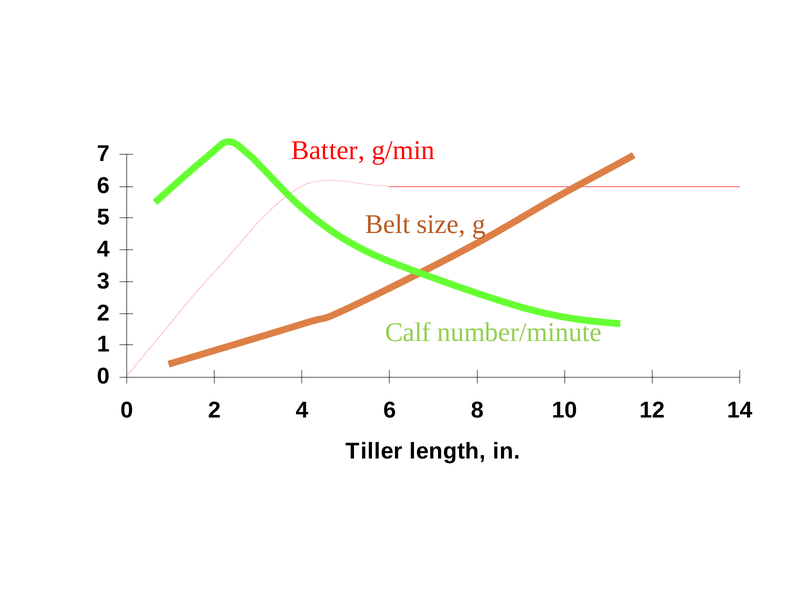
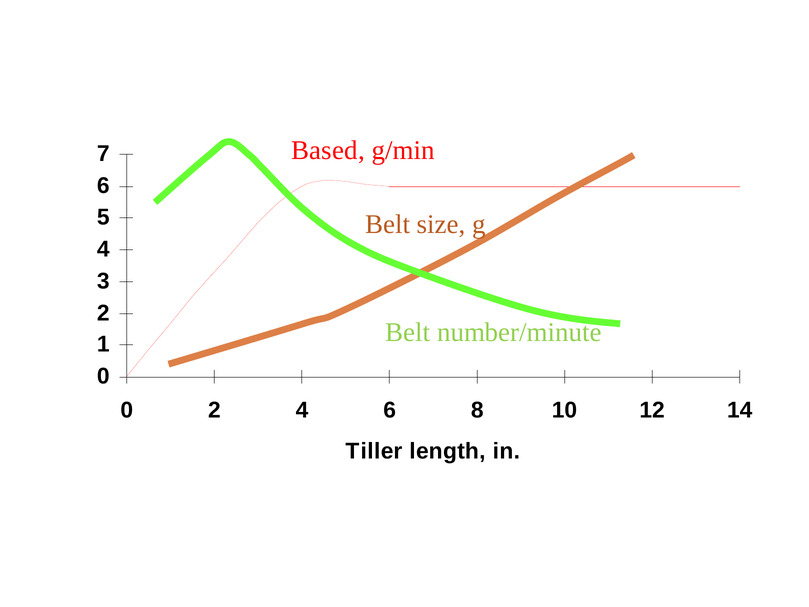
Batter: Batter -> Based (328, 150)
Calf: Calf -> Belt (408, 332)
